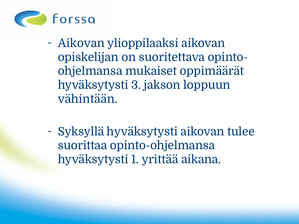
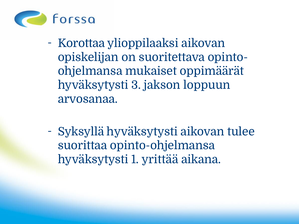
Aikovan: Aikovan -> Korottaa (81, 43)
vähintään: vähintään -> arvosanaa (88, 99)
